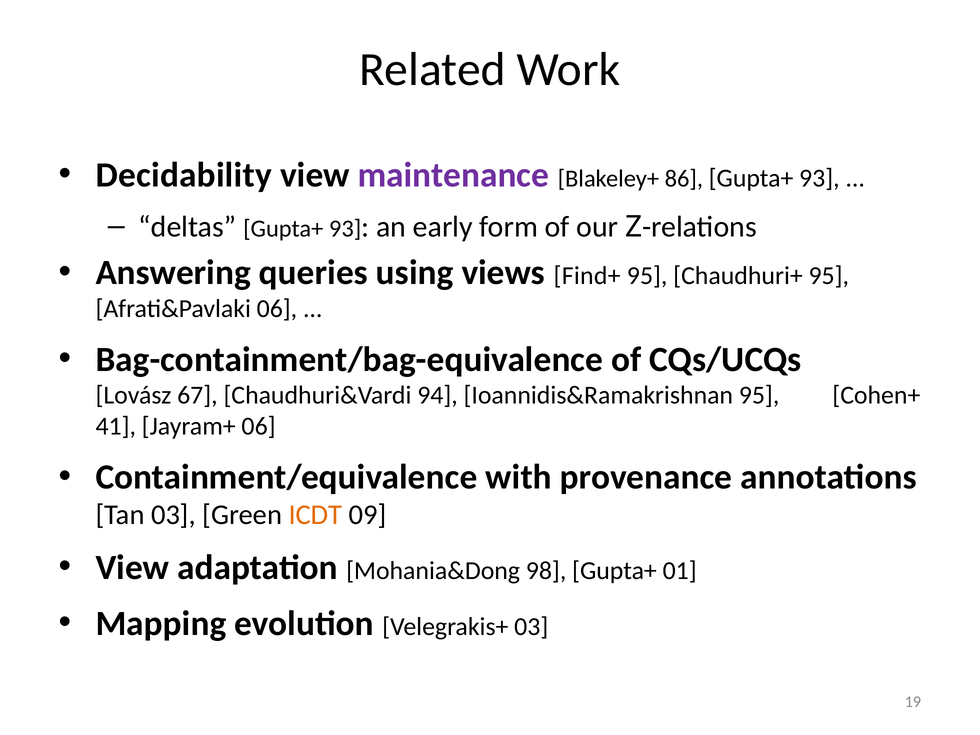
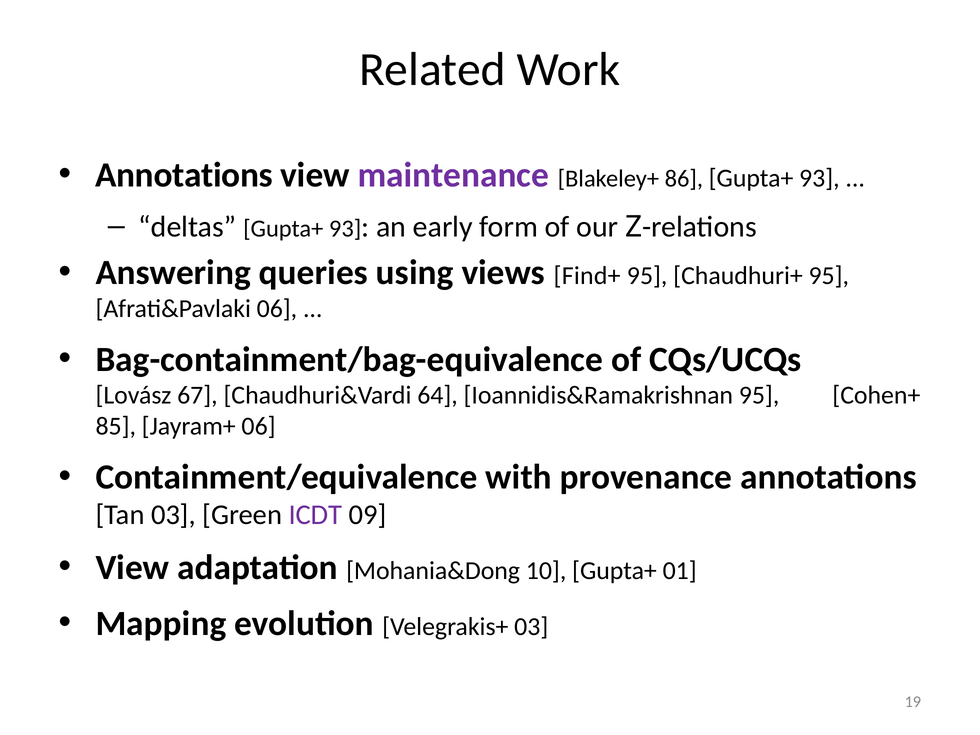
Decidability: Decidability -> Annotations (184, 175)
94: 94 -> 64 (438, 395)
41: 41 -> 85 (116, 426)
ICDT colour: orange -> purple (315, 515)
98: 98 -> 10 (546, 571)
